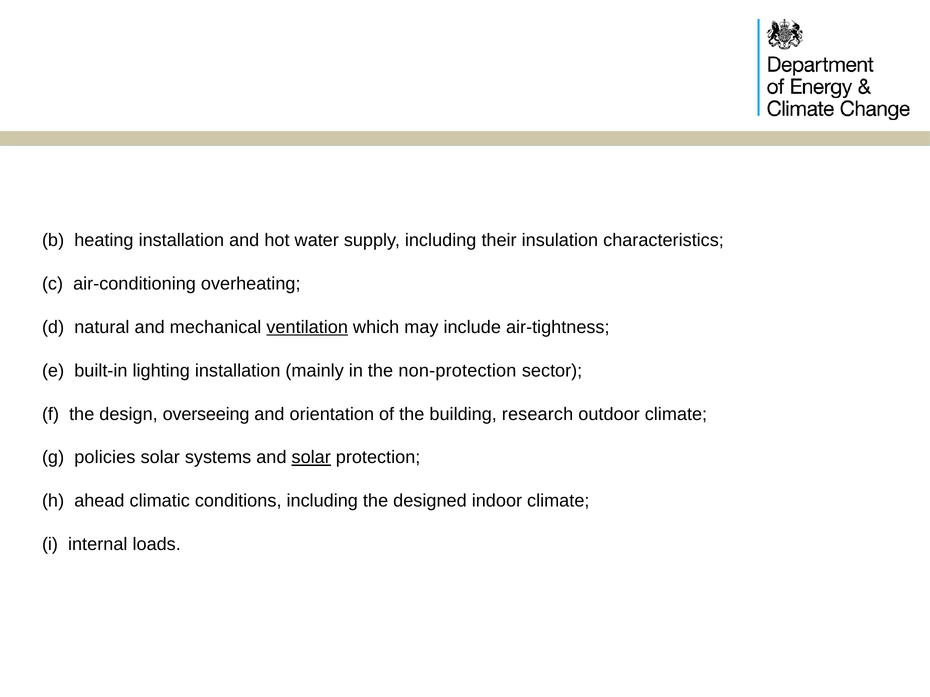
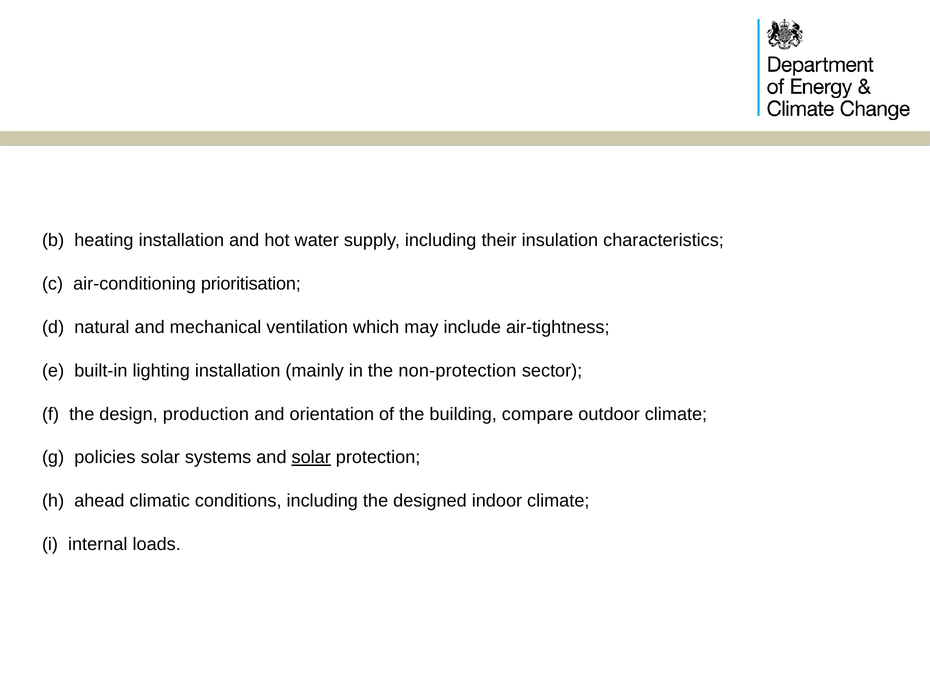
overheating: overheating -> prioritisation (251, 284)
ventilation underline: present -> none (307, 328)
overseeing: overseeing -> production (206, 414)
research: research -> compare (538, 414)
